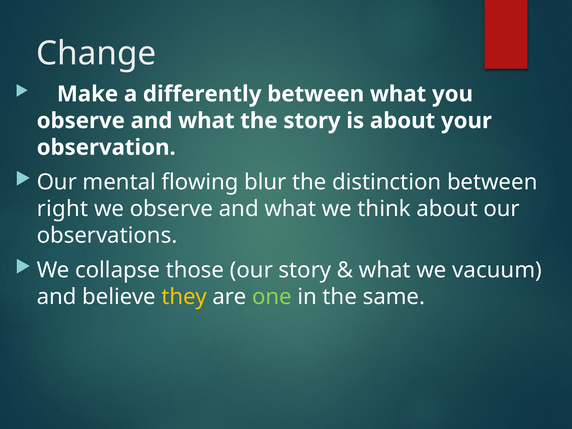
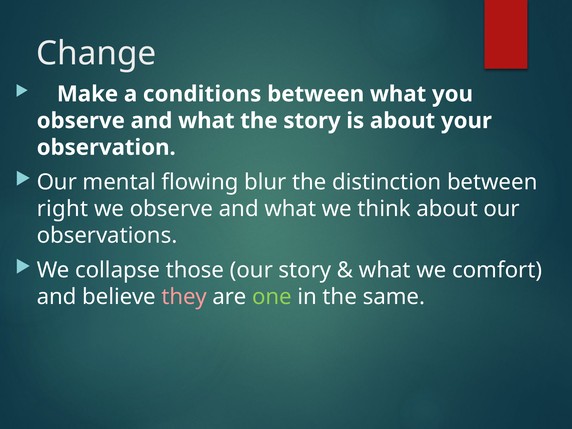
differently: differently -> conditions (202, 94)
vacuum: vacuum -> comfort (497, 270)
they colour: yellow -> pink (184, 297)
